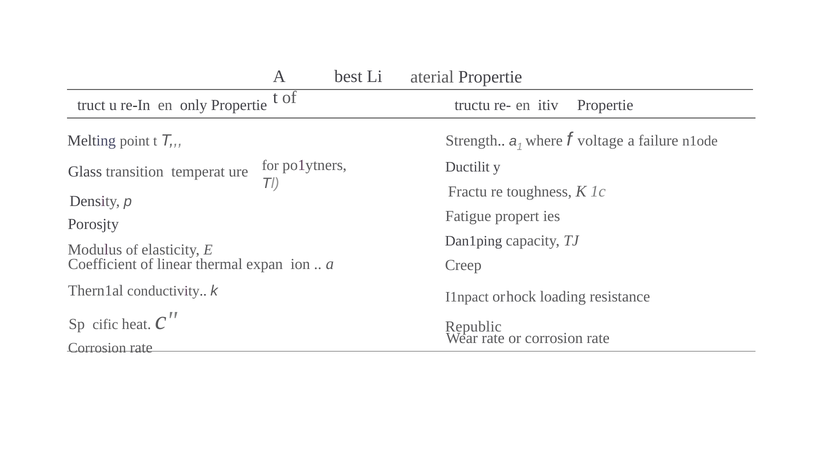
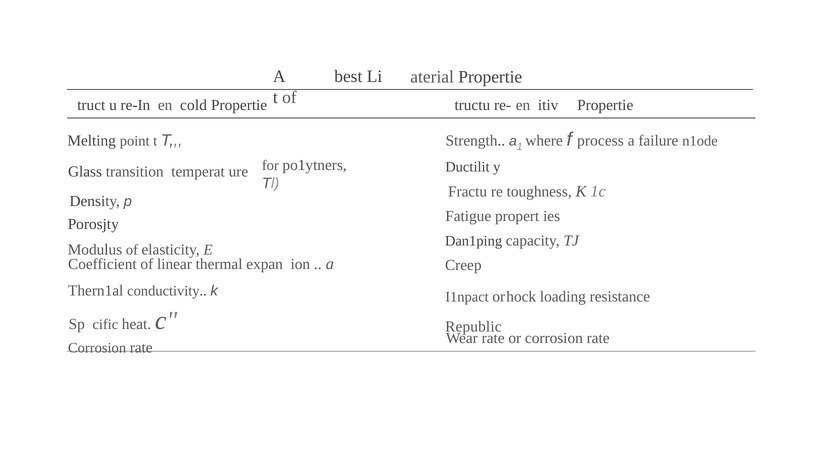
only: only -> cold (194, 105)
voltage: voltage -> process (601, 141)
